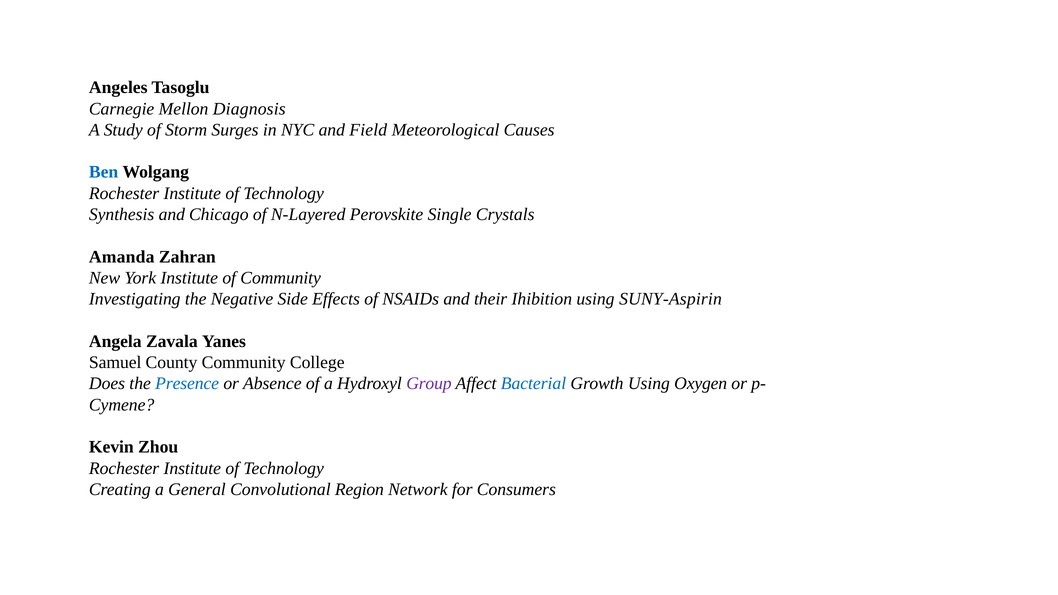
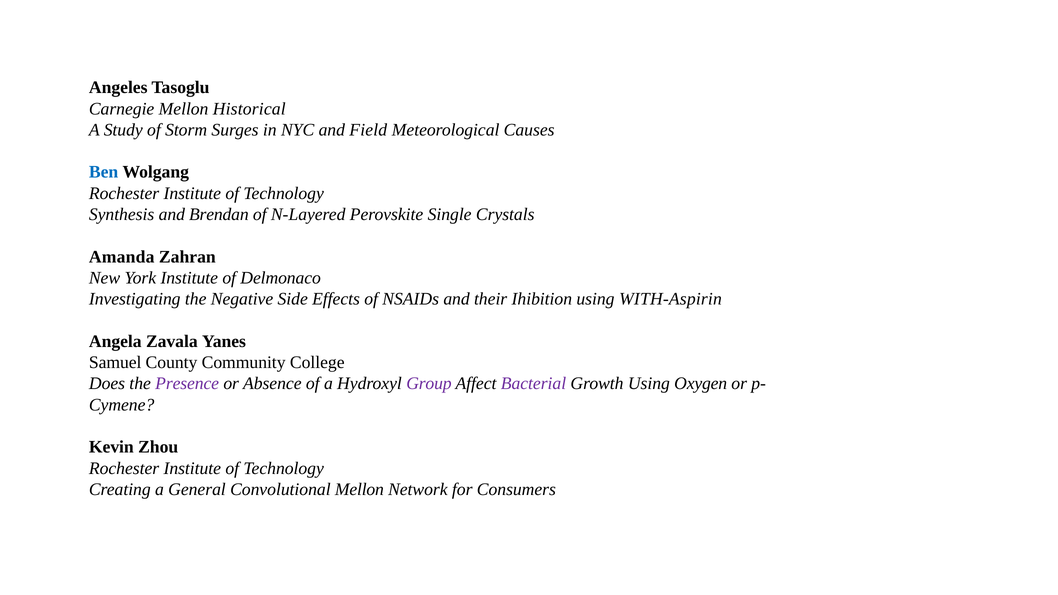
Diagnosis: Diagnosis -> Historical (249, 109)
Chicago: Chicago -> Brendan (219, 214)
of Community: Community -> Delmonaco (281, 278)
SUNY-Aspirin: SUNY-Aspirin -> WITH-Aspirin (670, 299)
Presence colour: blue -> purple (187, 384)
Bacterial colour: blue -> purple (533, 384)
Convolutional Region: Region -> Mellon (359, 489)
